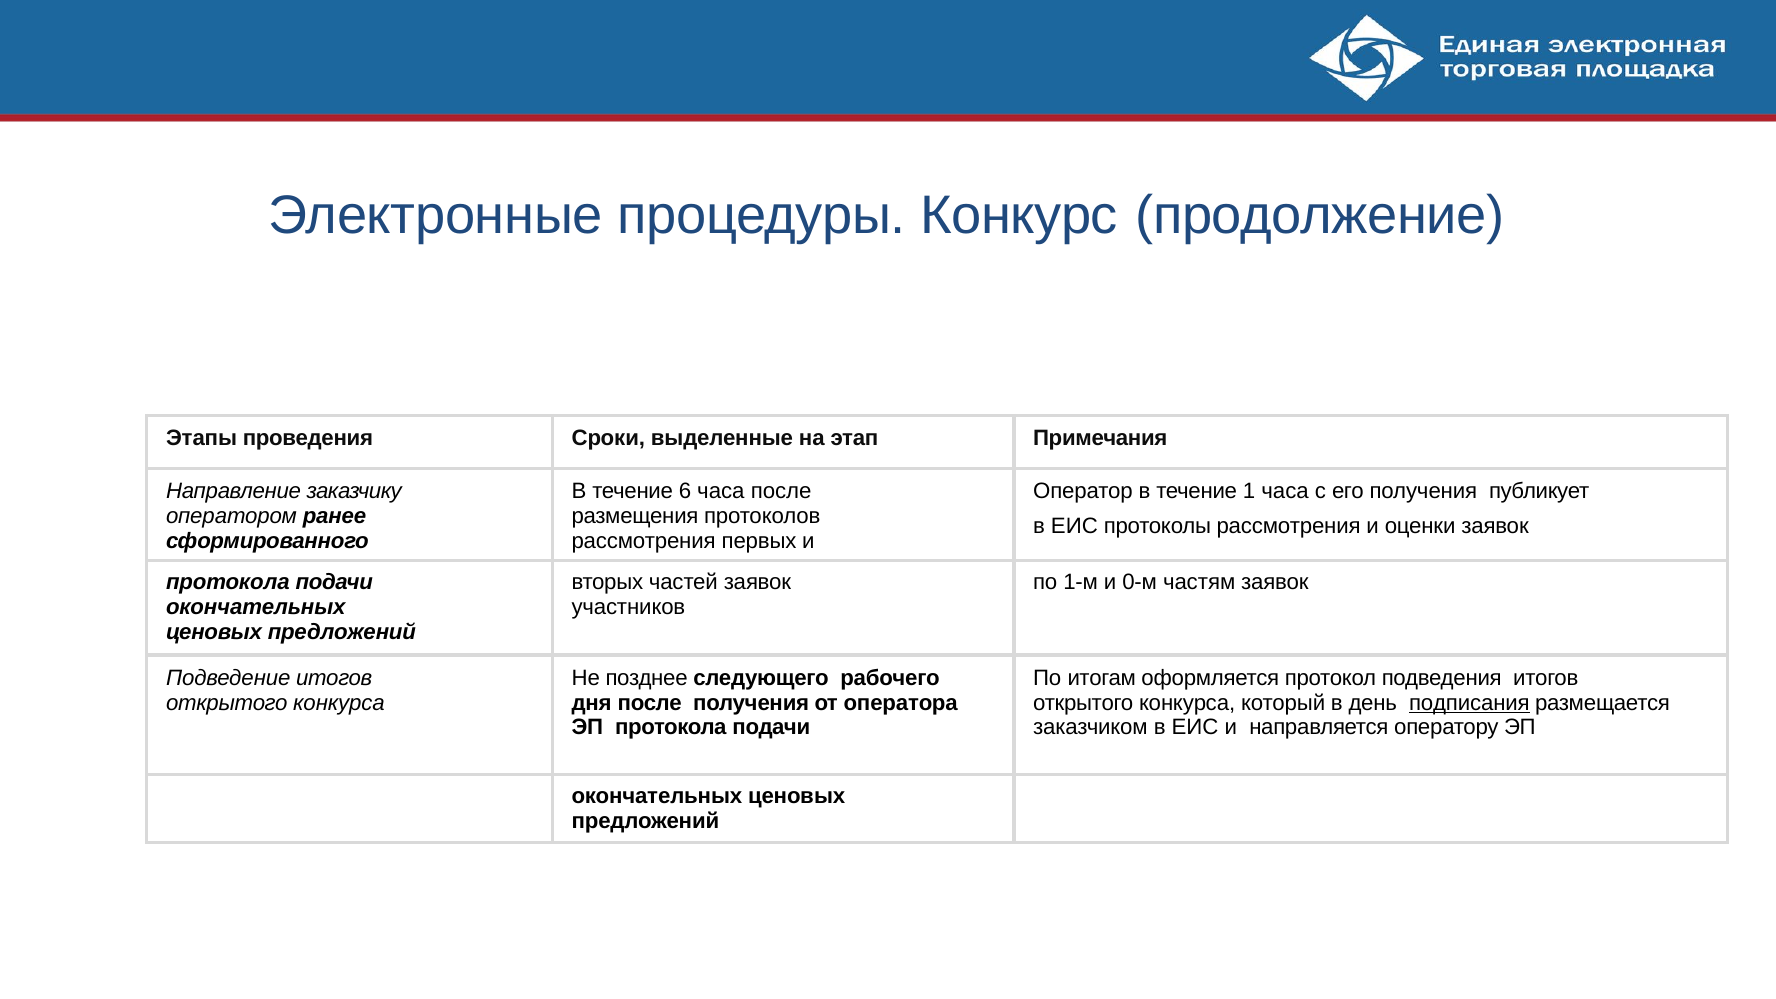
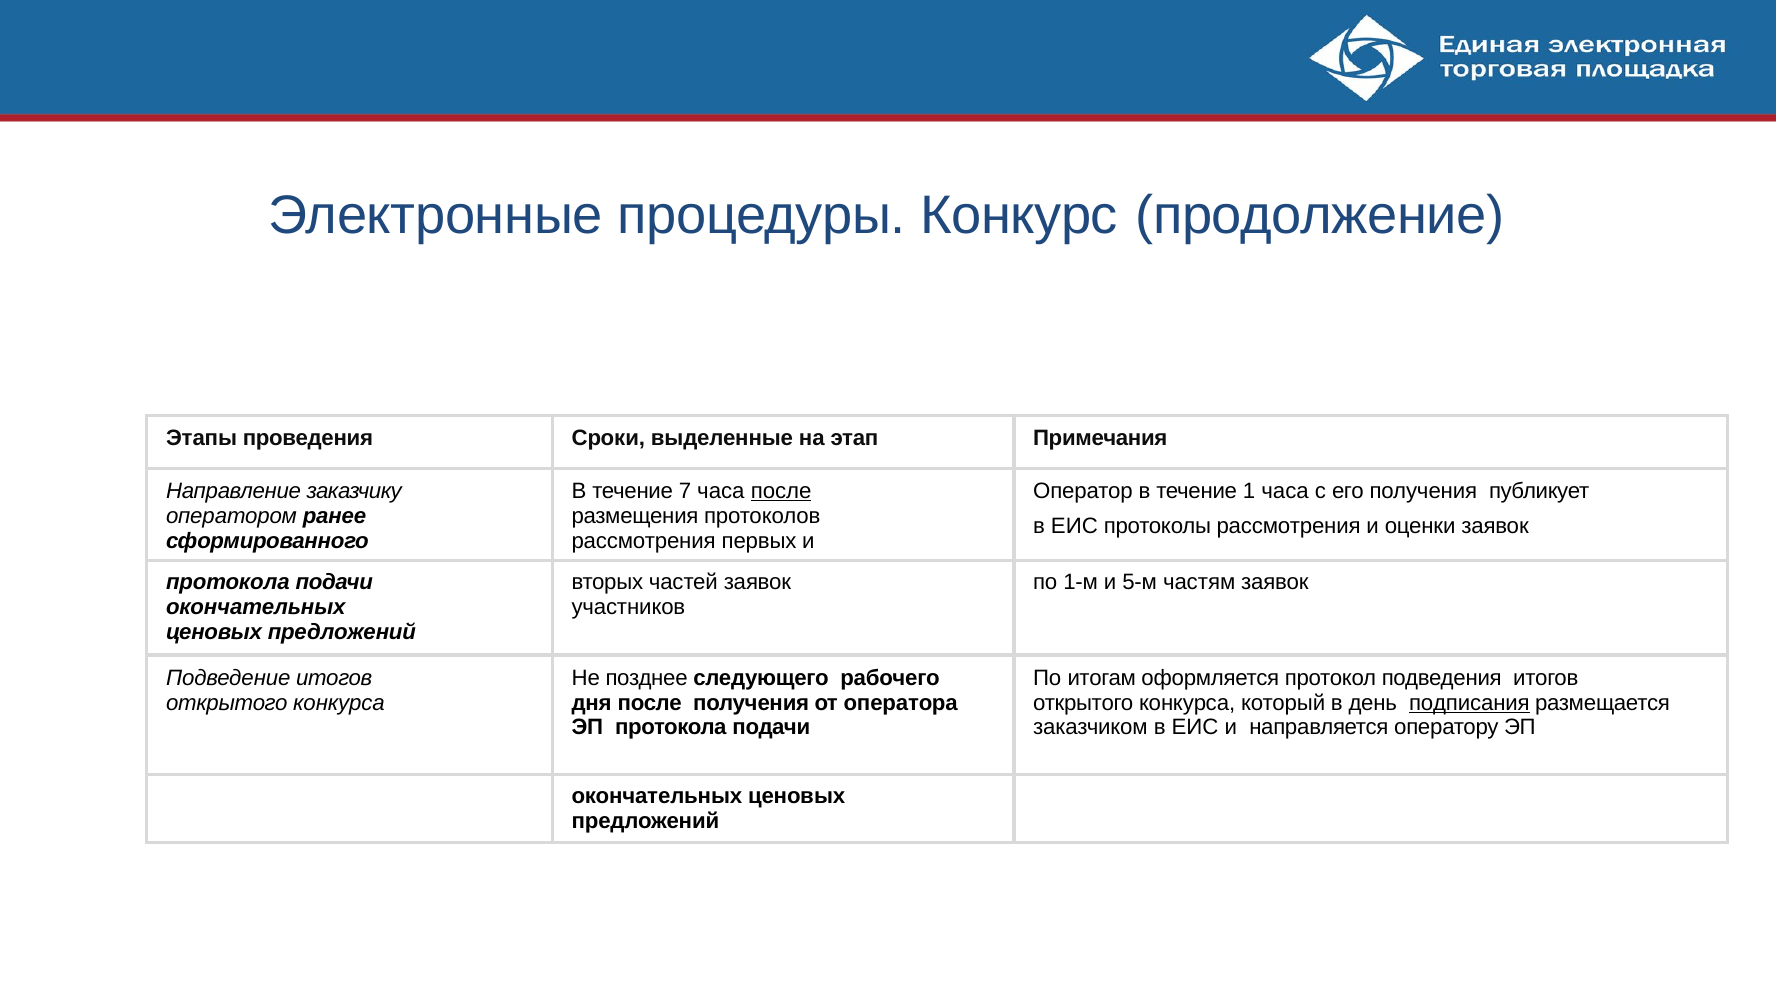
6: 6 -> 7 (685, 491)
после underline: none -> present (781, 491)
0-м: 0-м -> 5-м (1140, 582)
